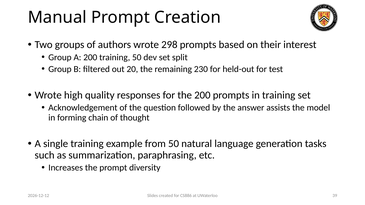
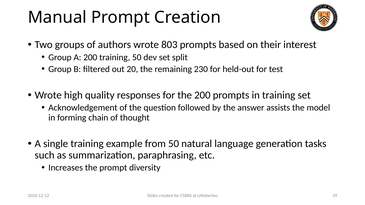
298: 298 -> 803 (169, 45)
